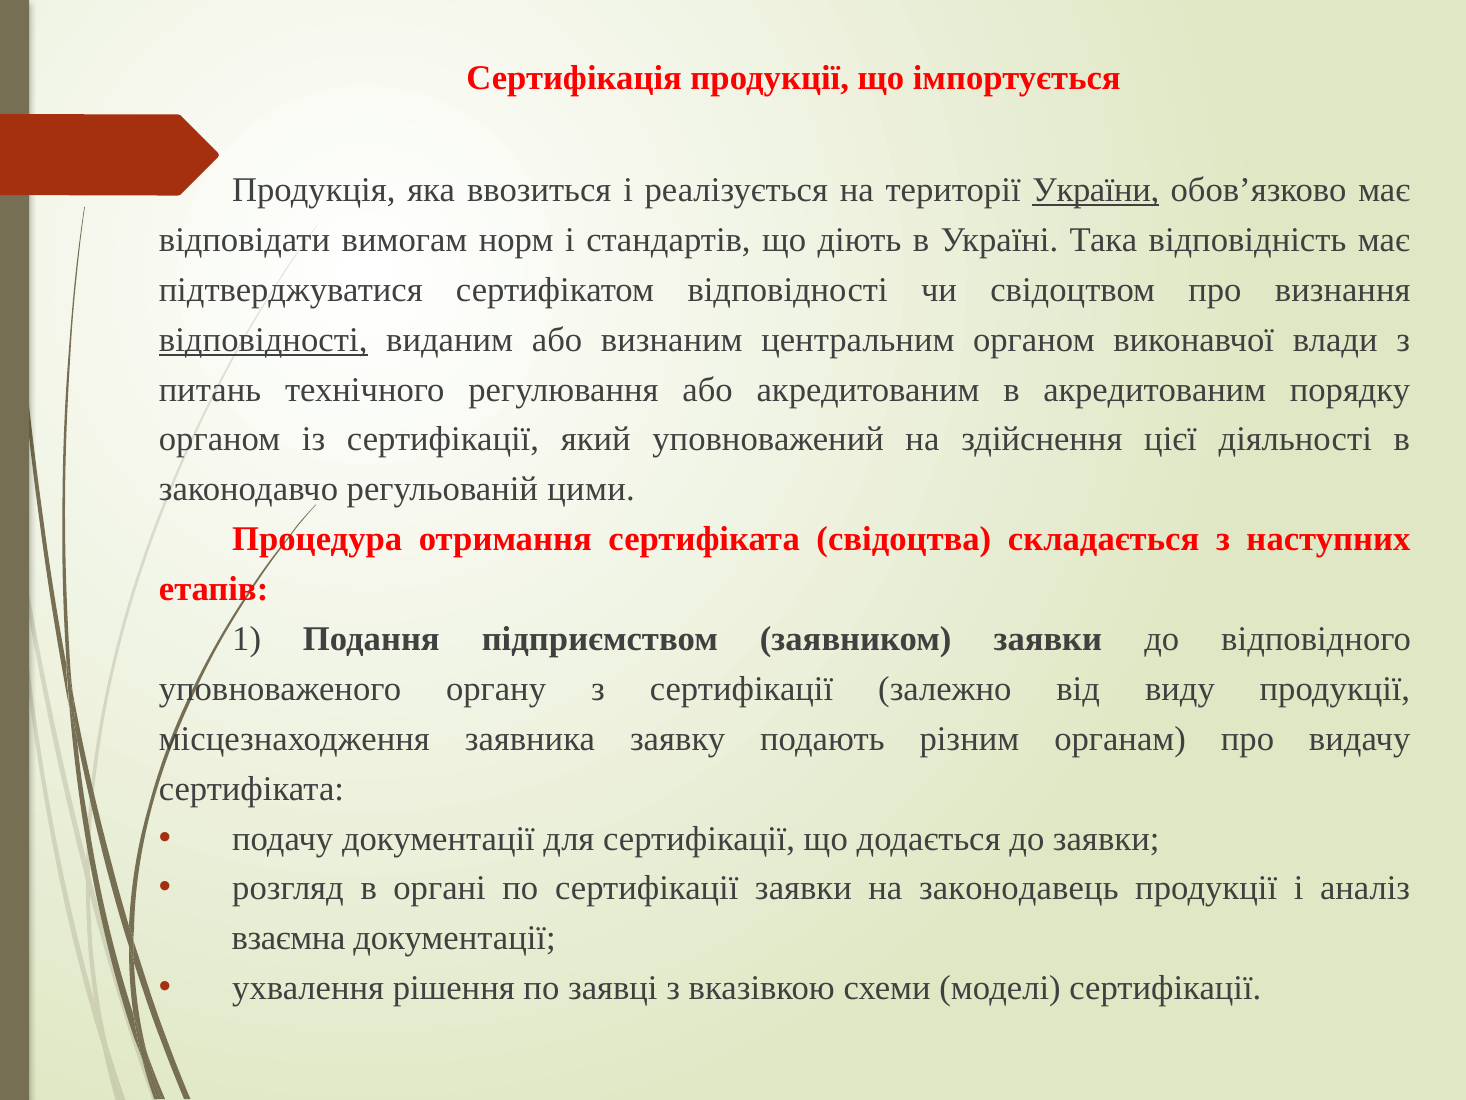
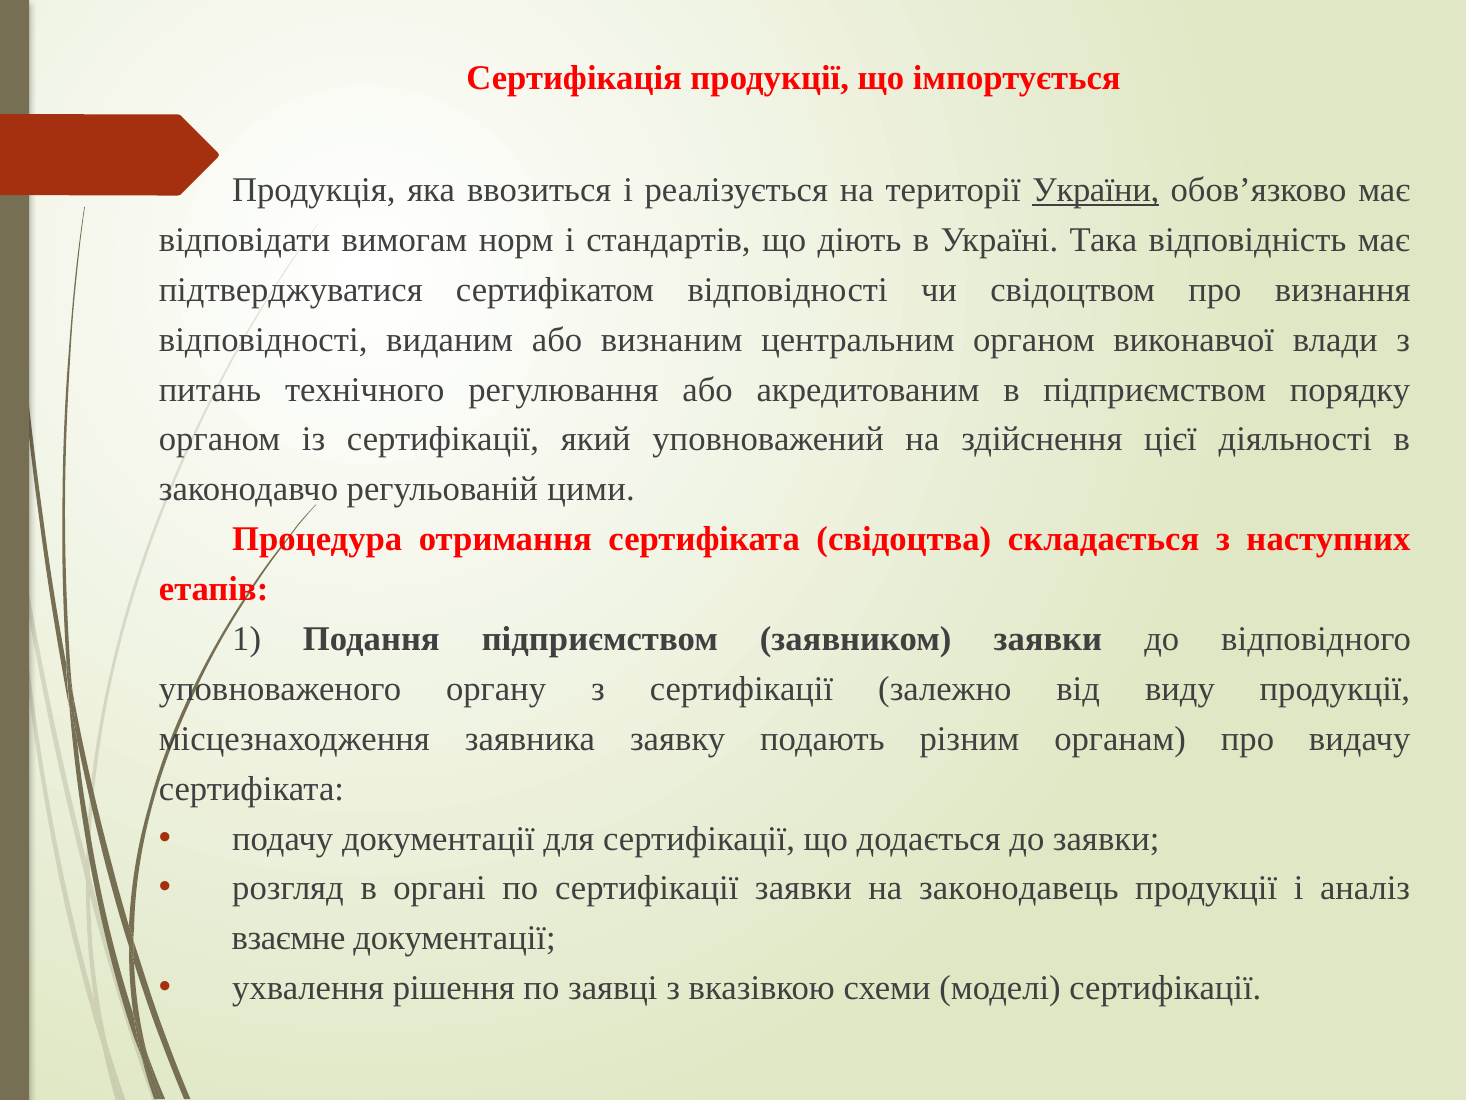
відповідності underline: present -> none (263, 340)
в акредитованим: акредитованим -> підприємством (1155, 389)
взаємна: взаємна -> взаємне (289, 938)
